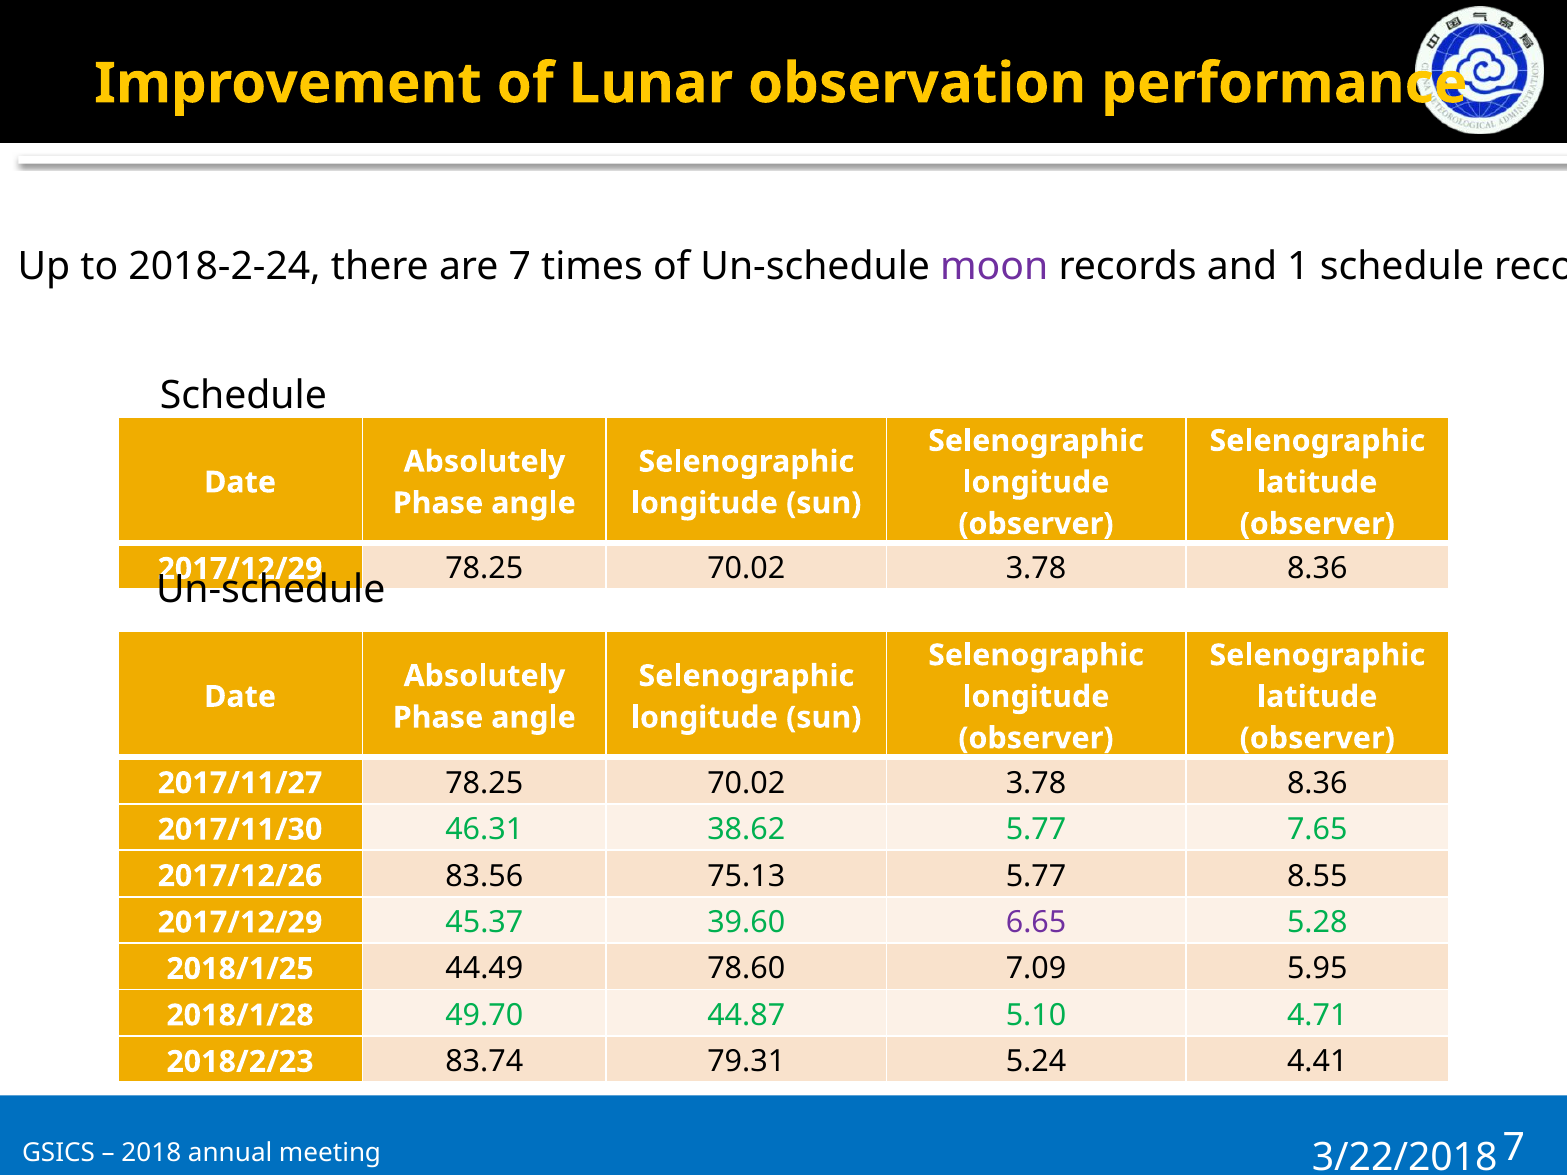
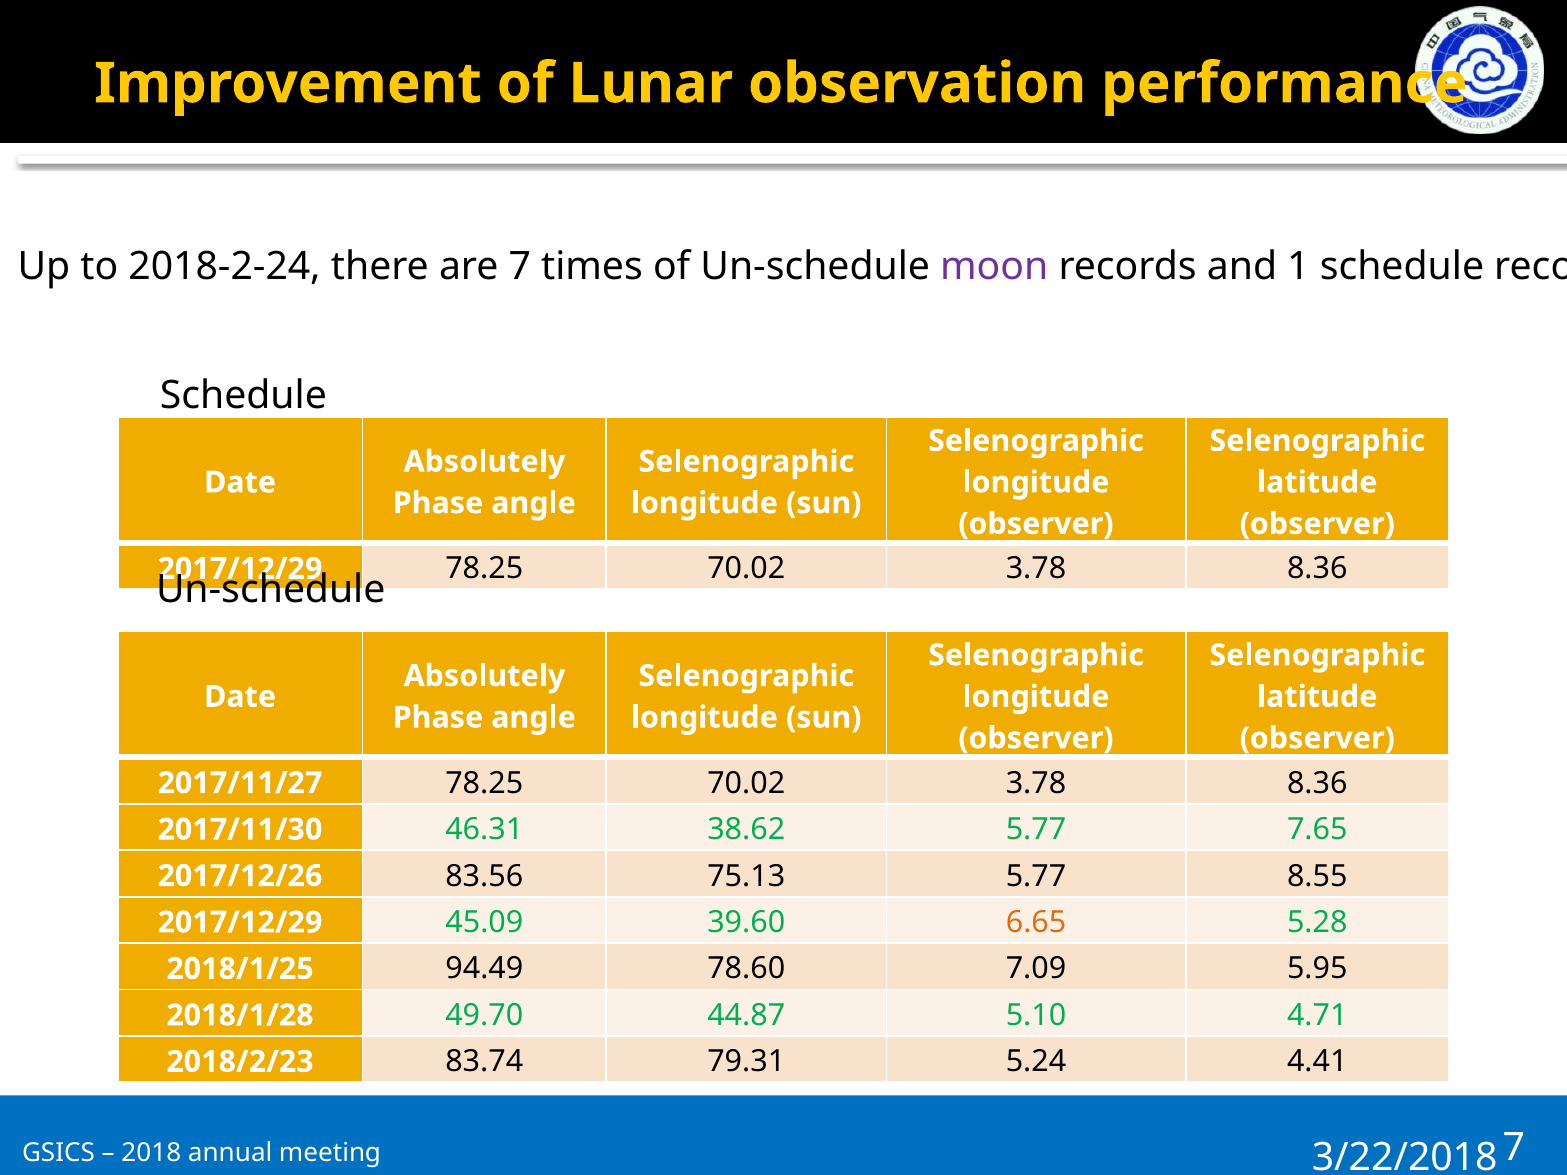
45.37: 45.37 -> 45.09 (484, 923)
6.65 colour: purple -> orange (1036, 923)
44.49: 44.49 -> 94.49 (484, 969)
